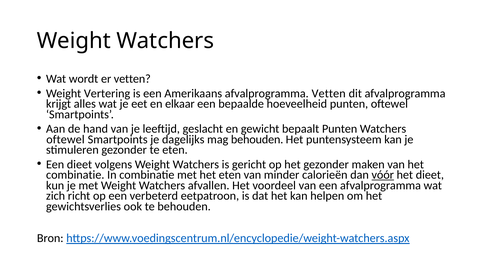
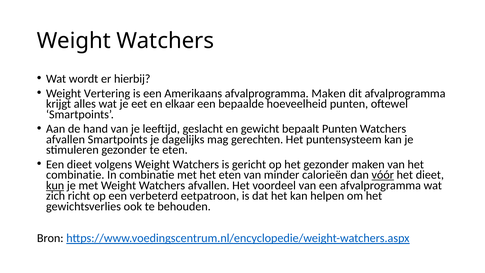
er vetten: vetten -> hierbij (132, 79)
afvalprogramma Vetten: Vetten -> Maken (329, 93)
oftewel: oftewel -> afvallen (66, 139)
mag behouden: behouden -> gerechten (257, 139)
kun underline: none -> present (55, 185)
